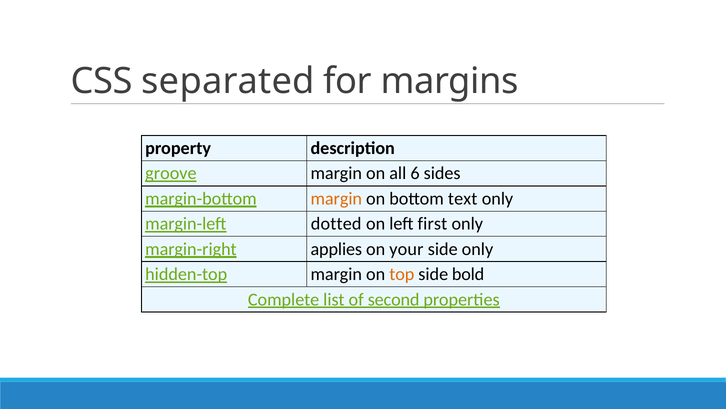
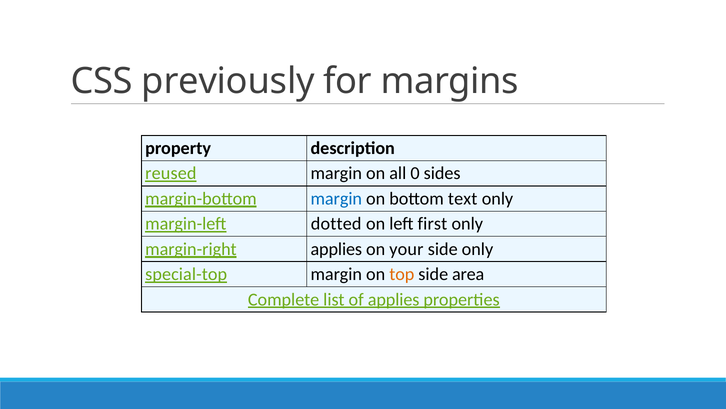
separated: separated -> previously (228, 81)
groove: groove -> reused (171, 173)
6: 6 -> 0 (415, 173)
margin colour: orange -> blue (336, 198)
hidden-top: hidden-top -> special-top (186, 274)
bold: bold -> area (468, 274)
of second: second -> applies (394, 299)
